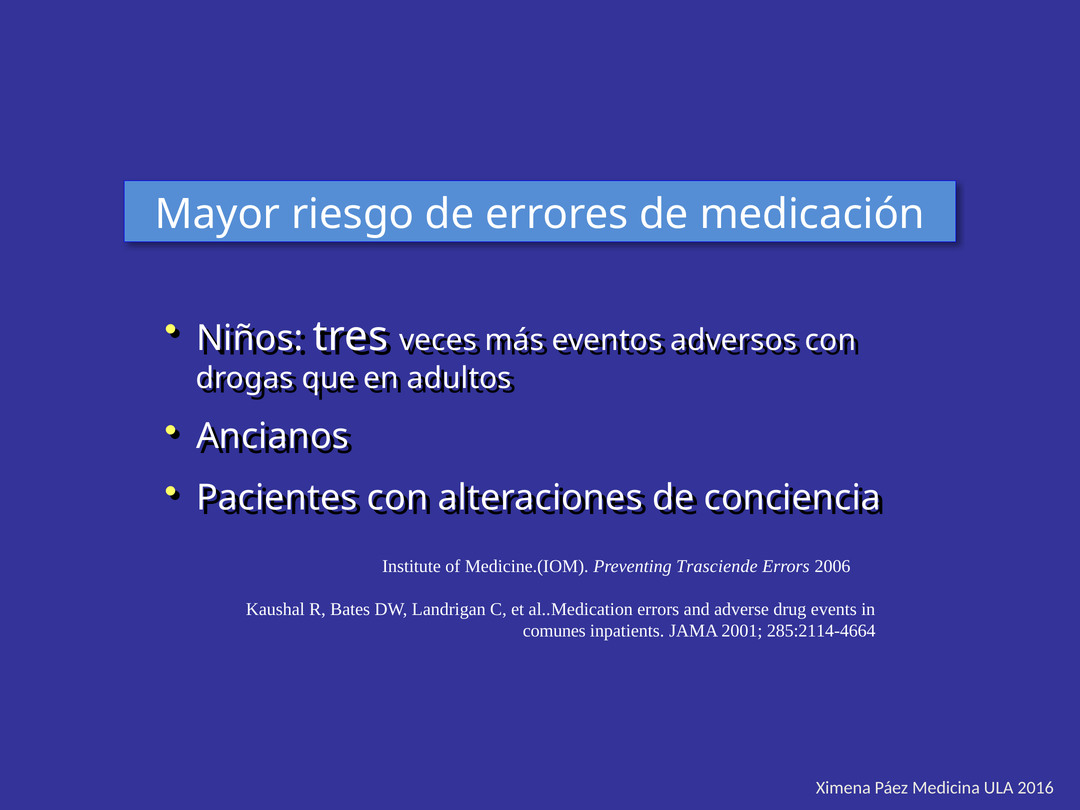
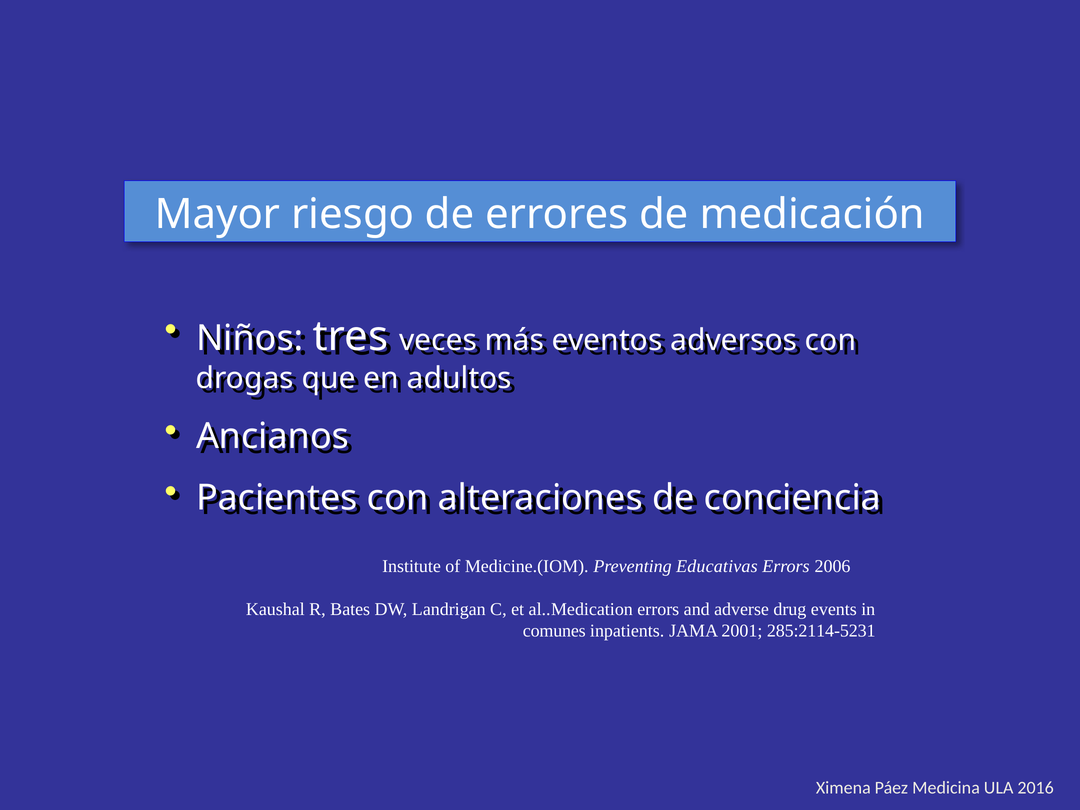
Trasciende: Trasciende -> Educativas (717, 566)
285:2114-4664: 285:2114-4664 -> 285:2114-5231 (821, 631)
